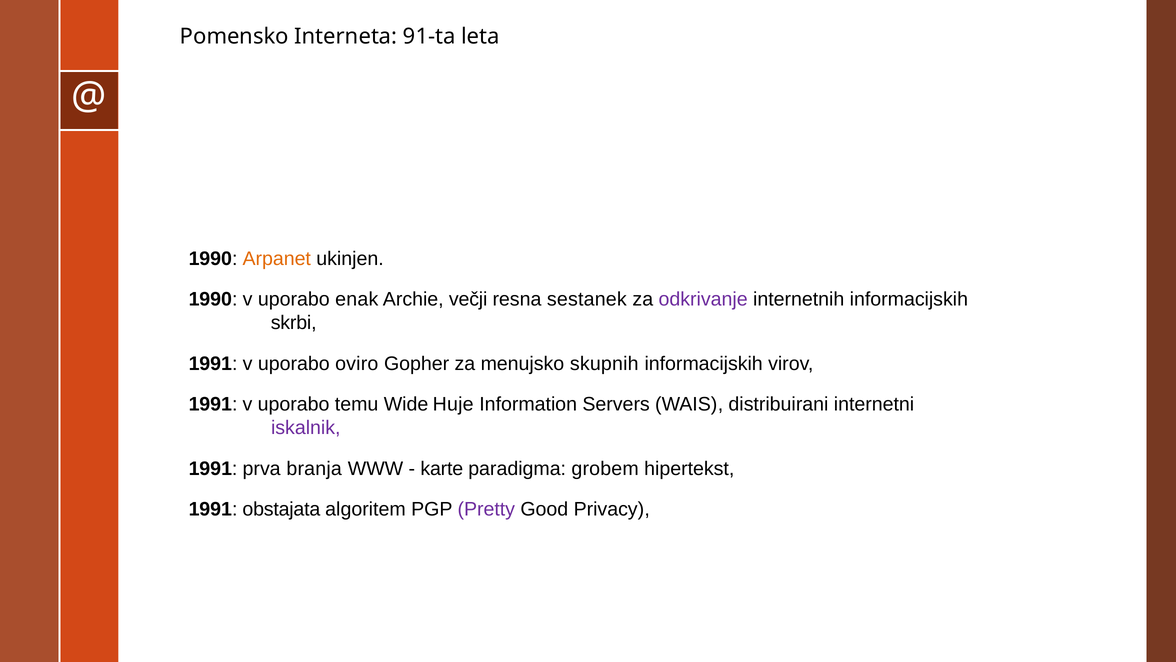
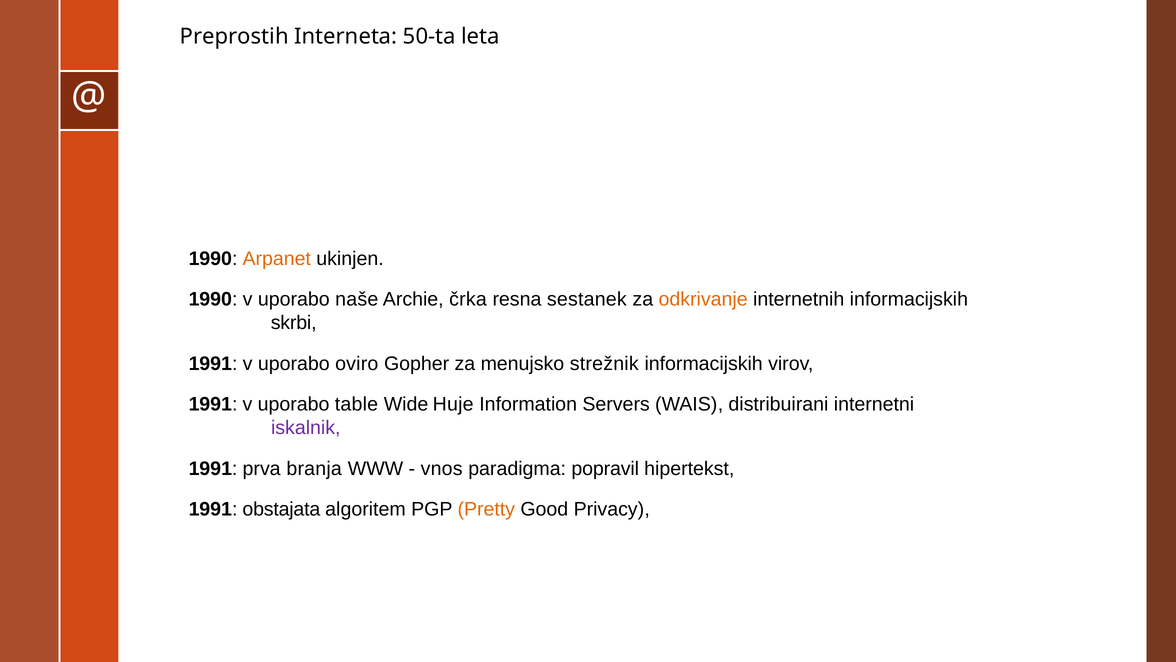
Pomensko: Pomensko -> Preprostih (234, 36)
91-ta: 91-ta -> 50-ta (429, 36)
enak: enak -> naše (357, 299)
večji: večji -> črka (468, 299)
odkrivanje colour: purple -> orange (703, 299)
skupnih: skupnih -> strežnik (604, 364)
temu: temu -> table (356, 404)
karte: karte -> vnos (442, 468)
grobem: grobem -> popravil (605, 468)
Pretty colour: purple -> orange (486, 509)
